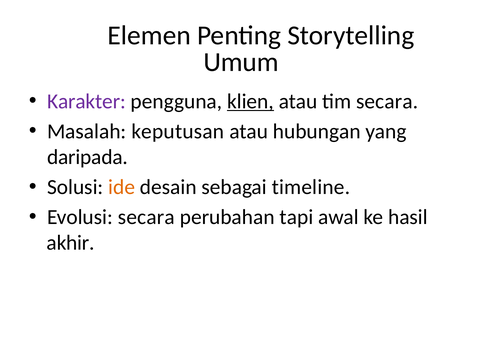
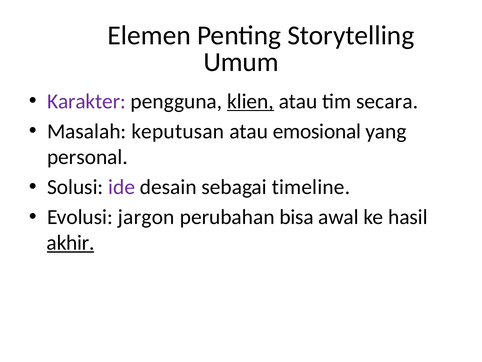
hubungan: hubungan -> emosional (317, 131)
daripada: daripada -> personal (87, 157)
ide colour: orange -> purple (122, 187)
Evolusi secara: secara -> jargon (146, 217)
tapi: tapi -> bisa (297, 217)
akhir underline: none -> present (71, 243)
